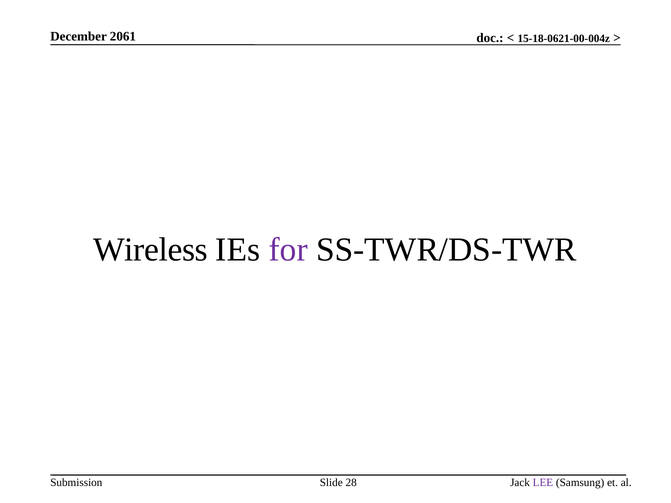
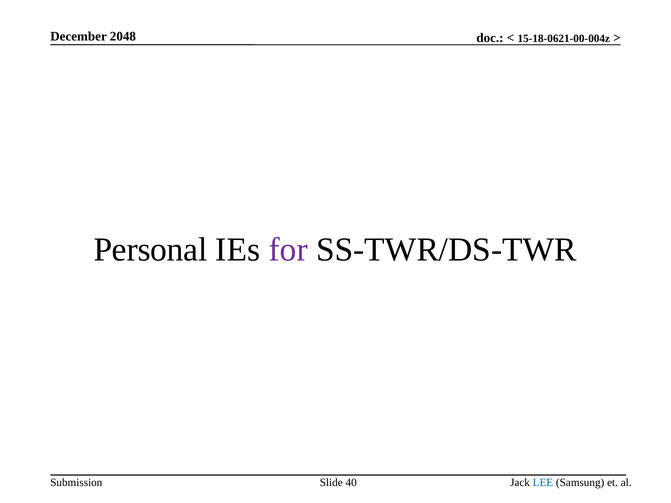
2061: 2061 -> 2048 (123, 37)
Wireless: Wireless -> Personal (150, 250)
28: 28 -> 40 (351, 483)
LEE colour: purple -> blue (543, 483)
